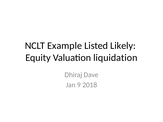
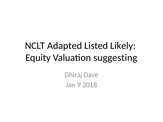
Example: Example -> Adapted (65, 46)
liquidation: liquidation -> suggesting (115, 58)
